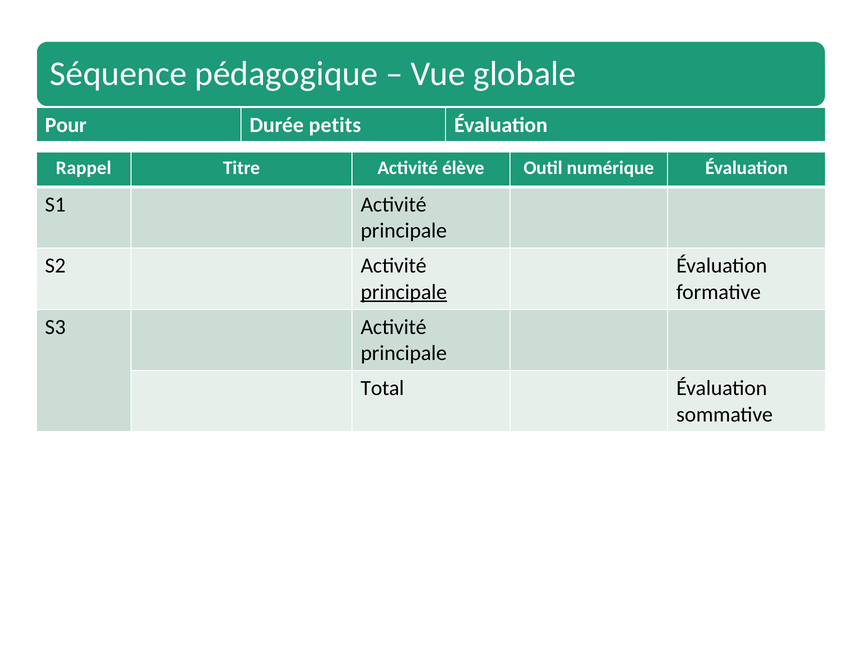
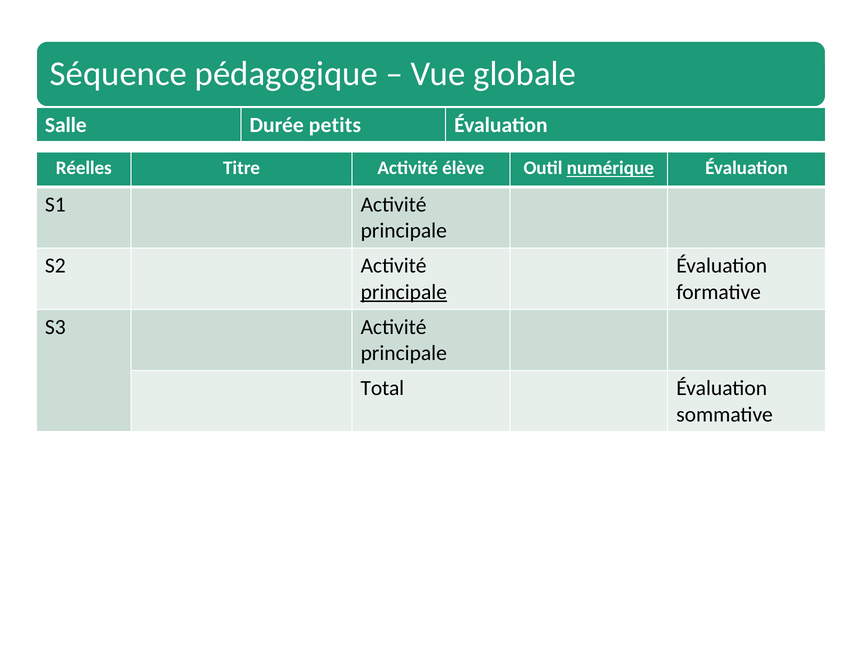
Pour: Pour -> Salle (66, 125)
Rappel: Rappel -> Réelles (84, 168)
numérique underline: none -> present (610, 168)
